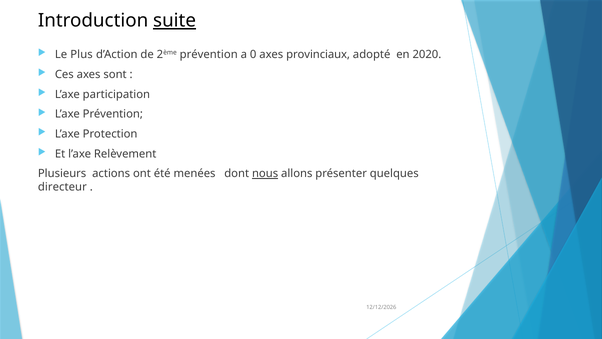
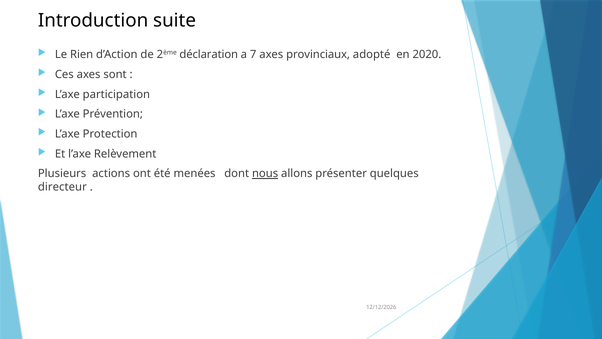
suite underline: present -> none (175, 21)
Plus: Plus -> Rien (82, 55)
2ème prévention: prévention -> déclaration (209, 55)
0: 0 -> 7 (253, 55)
